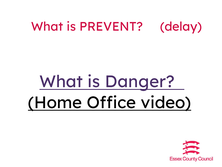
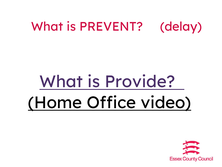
Danger: Danger -> Provide (140, 82)
